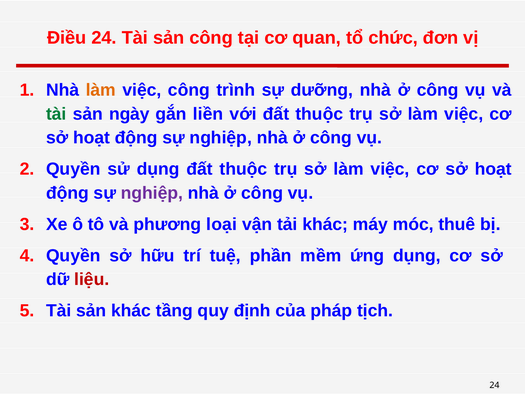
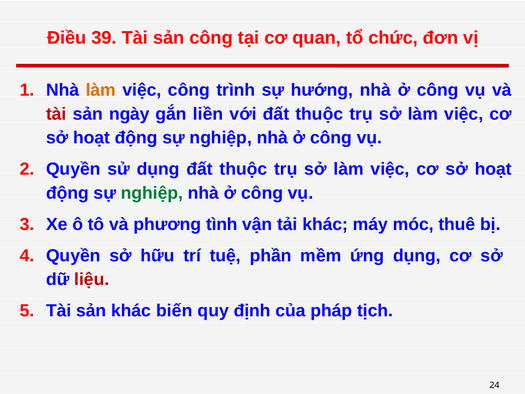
Điều 24: 24 -> 39 (104, 38)
dưỡng: dưỡng -> hướng (322, 90)
tài colour: green -> red (56, 114)
nghiệp colour: purple -> green (152, 193)
loại: loại -> tình (222, 224)
tầng: tầng -> biến (174, 311)
